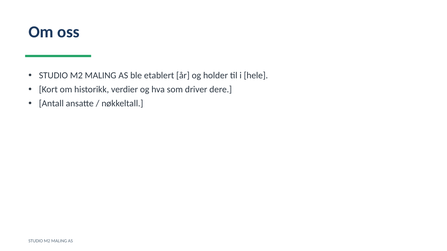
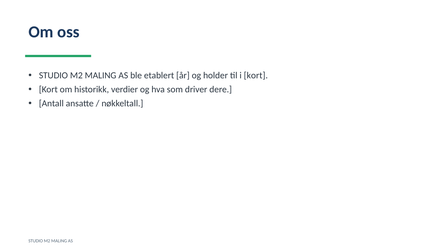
i hele: hele -> kort (256, 76)
